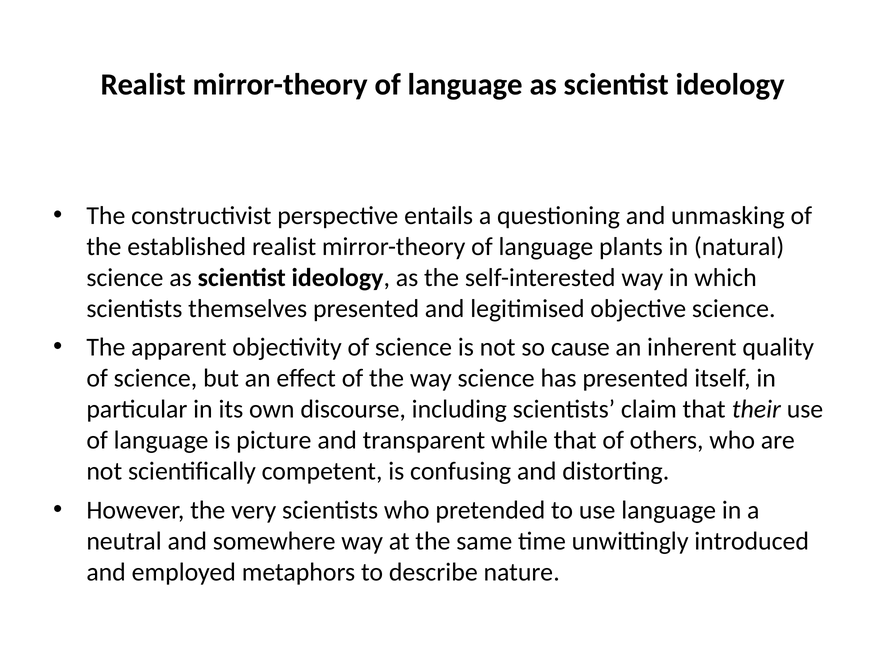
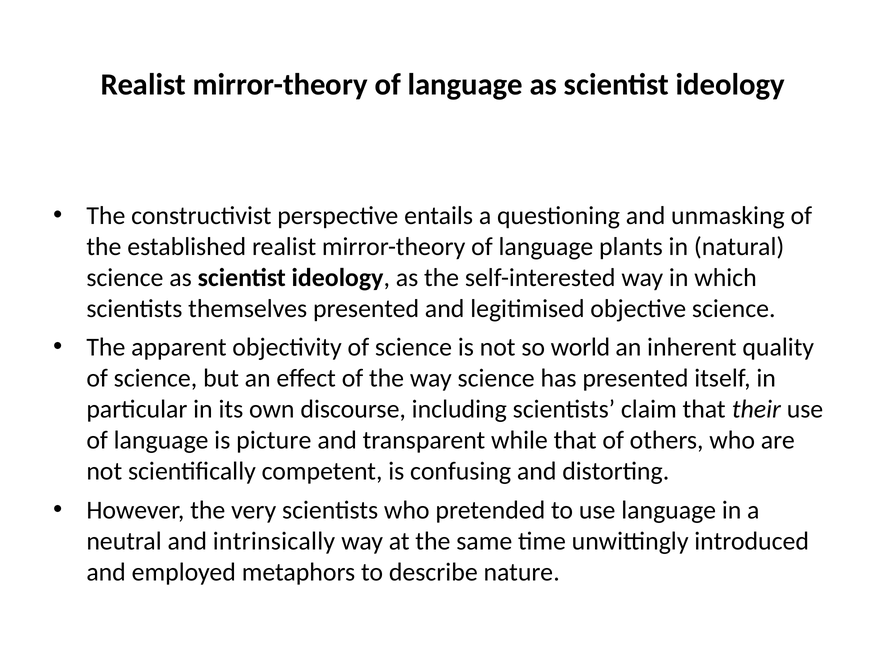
cause: cause -> world (580, 348)
somewhere: somewhere -> intrinsically (274, 542)
